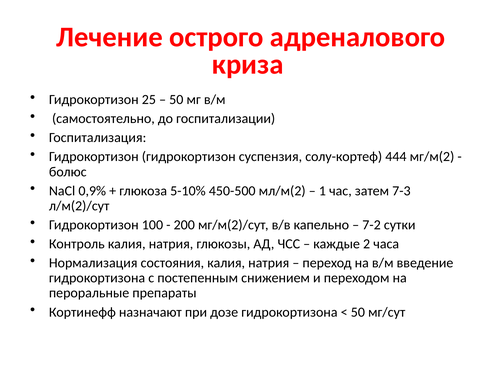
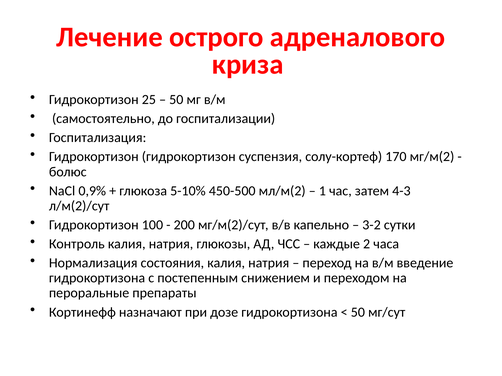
444: 444 -> 170 (396, 157)
7-3: 7-3 -> 4-3 (401, 191)
7-2: 7-2 -> 3-2 (372, 225)
